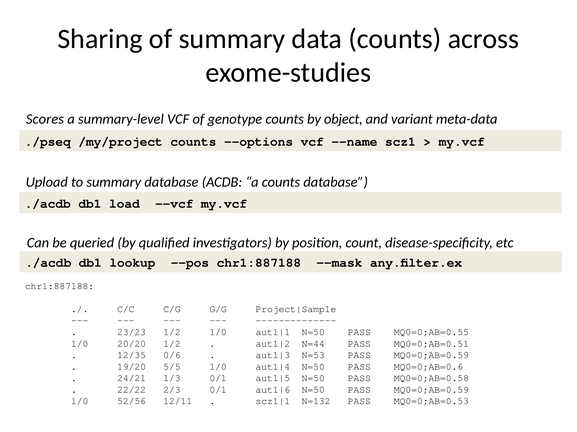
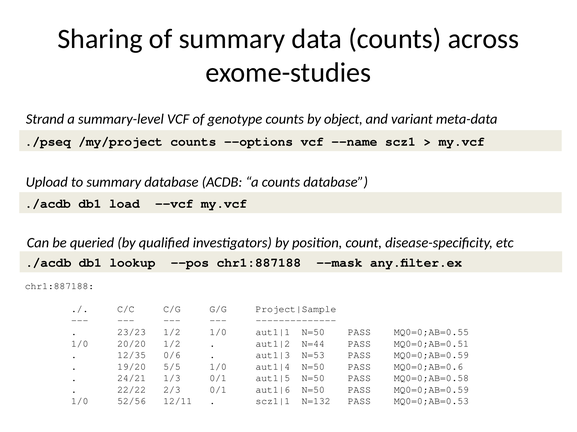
Scores: Scores -> Strand (45, 119)
